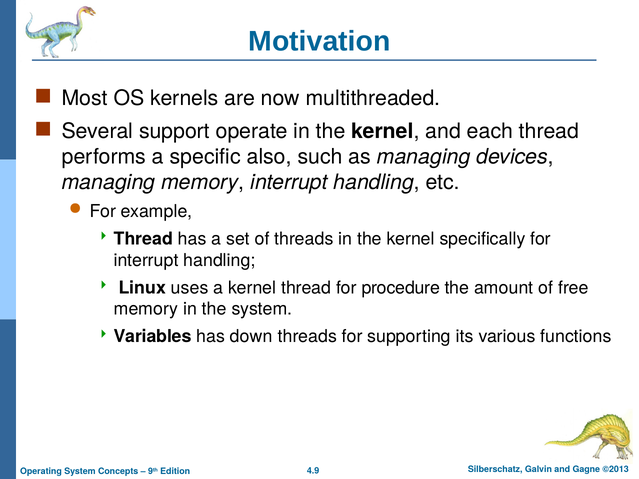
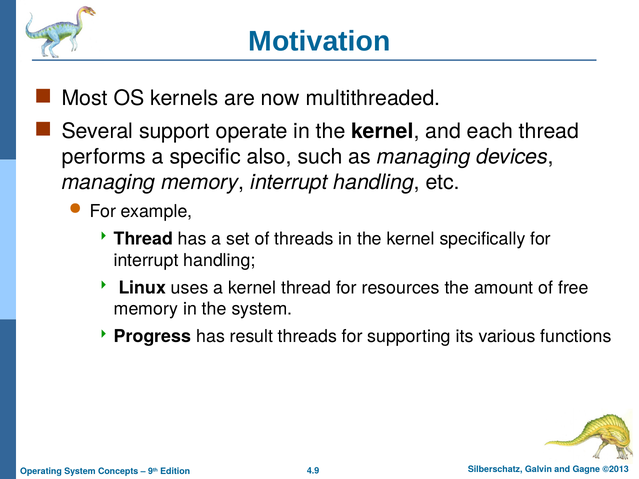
procedure: procedure -> resources (401, 288)
Variables: Variables -> Progress (152, 337)
down: down -> result (251, 337)
